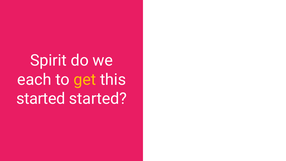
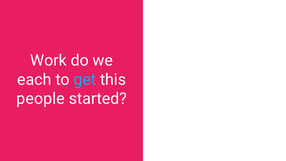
Spirit: Spirit -> Work (48, 60)
get colour: yellow -> light blue (85, 79)
started: started -> people (41, 99)
